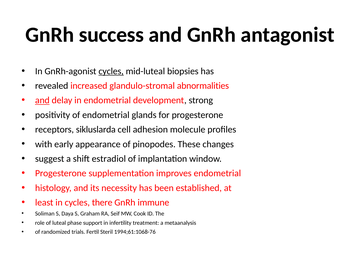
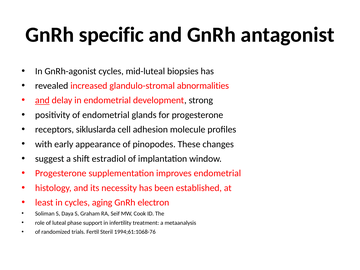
success: success -> specific (111, 35)
cycles underline: present -> none (111, 71)
there: there -> aging (102, 203)
immune: immune -> electron (153, 203)
